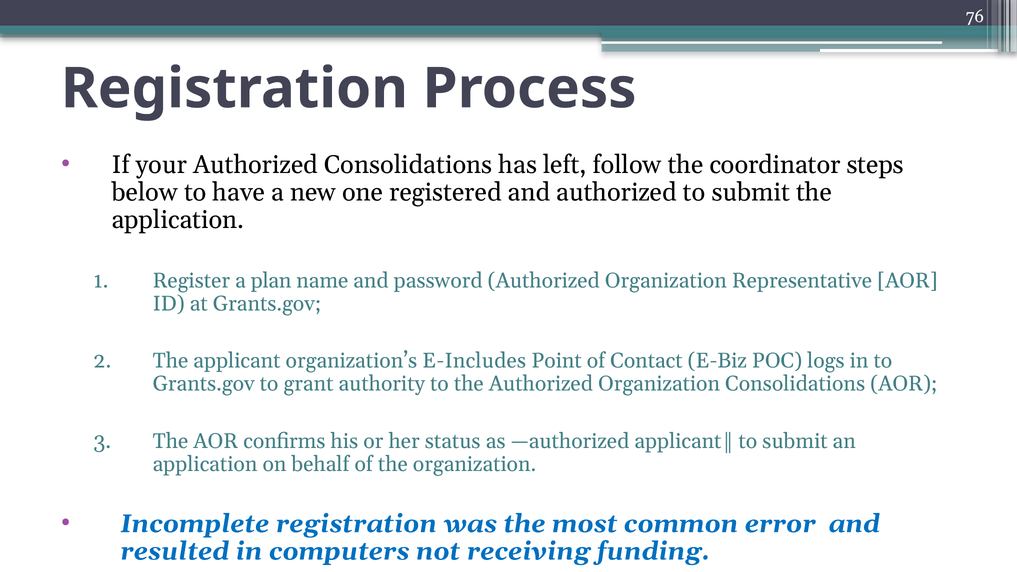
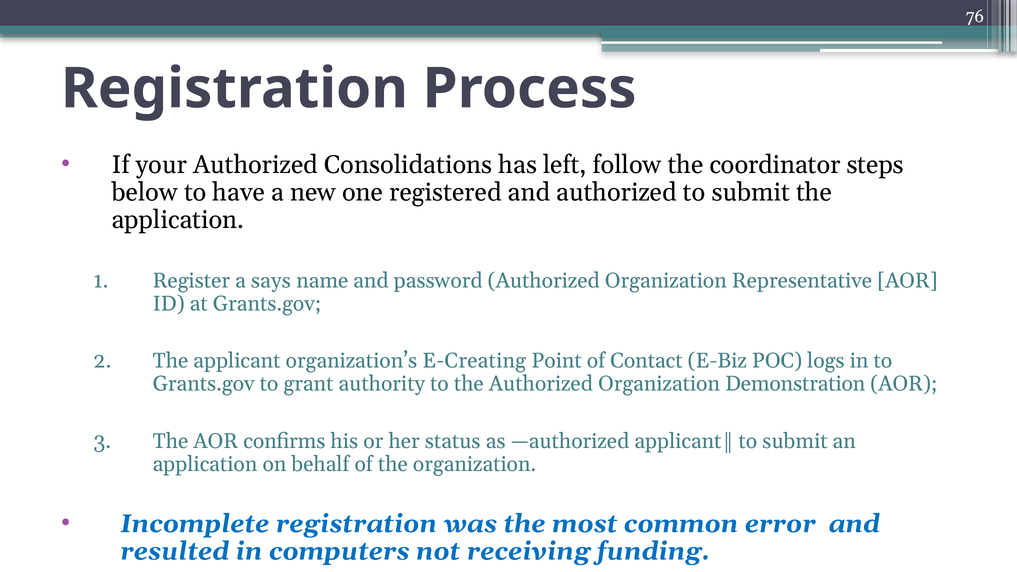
plan: plan -> says (271, 281)
E-Includes: E-Includes -> E-Creating (474, 361)
Organization Consolidations: Consolidations -> Demonstration (795, 384)
